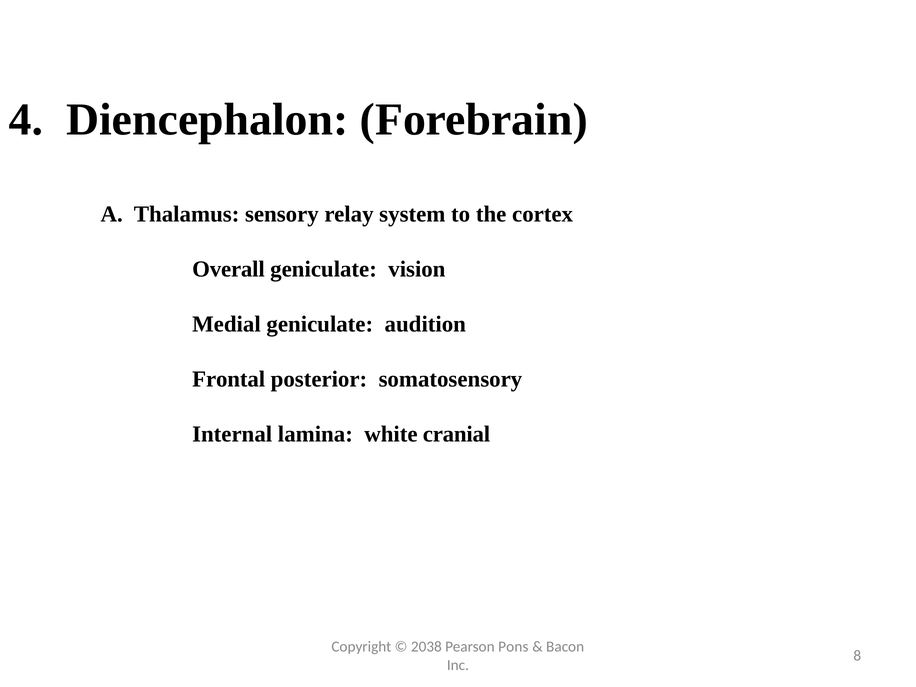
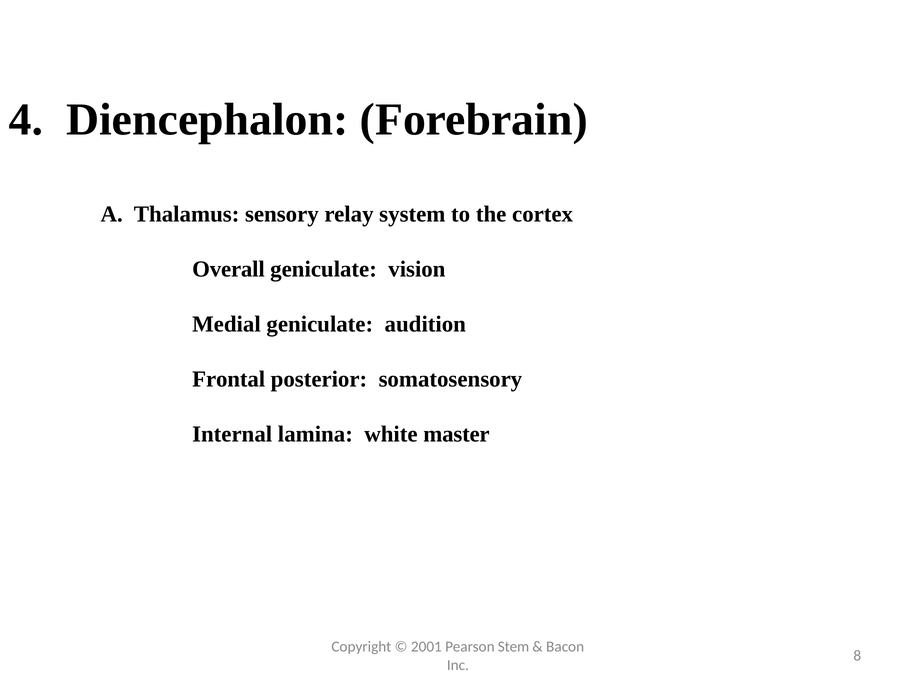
cranial: cranial -> master (456, 434)
2038: 2038 -> 2001 (426, 647)
Pons: Pons -> Stem (514, 647)
